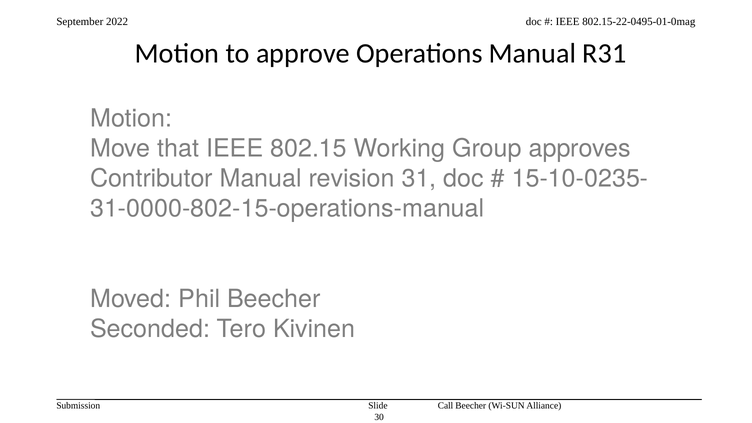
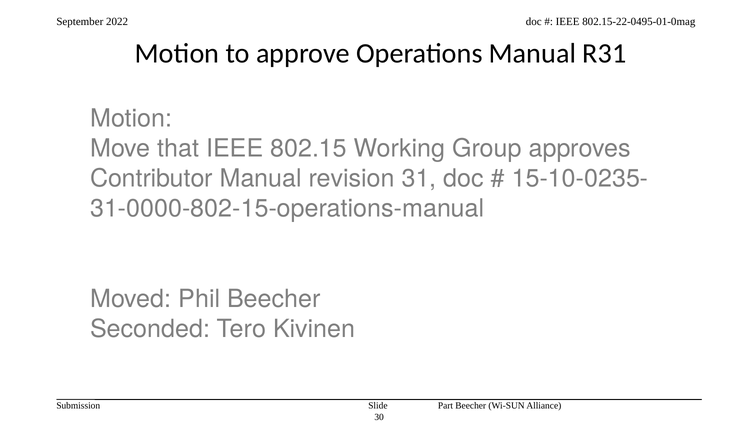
Call: Call -> Part (445, 406)
